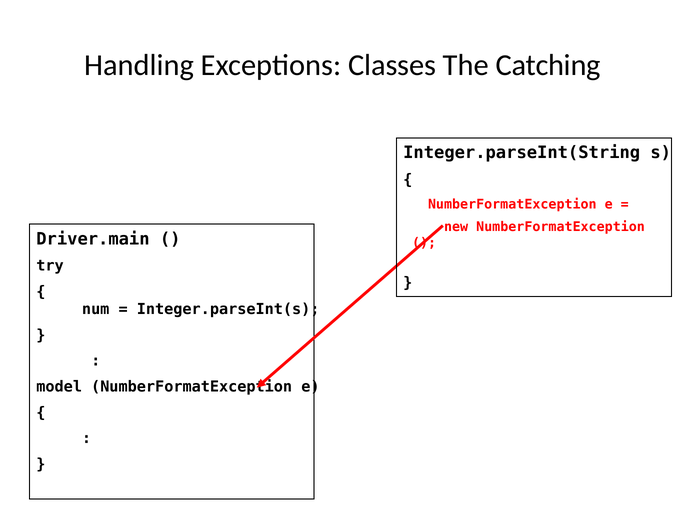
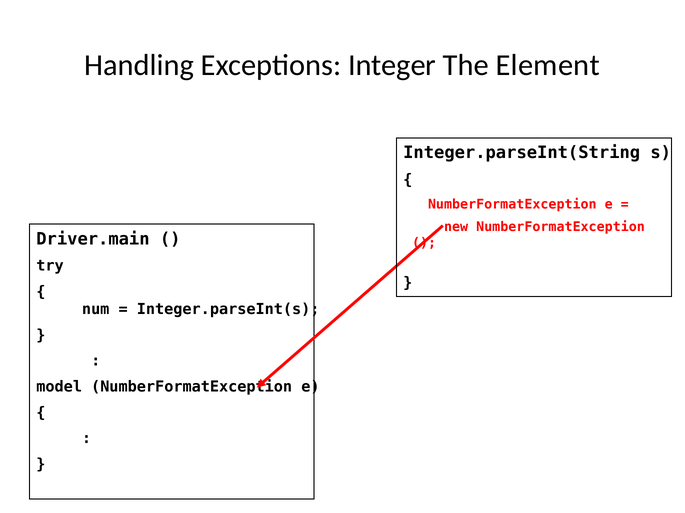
Classes: Classes -> Integer (392, 65)
Catching: Catching -> Element (548, 65)
